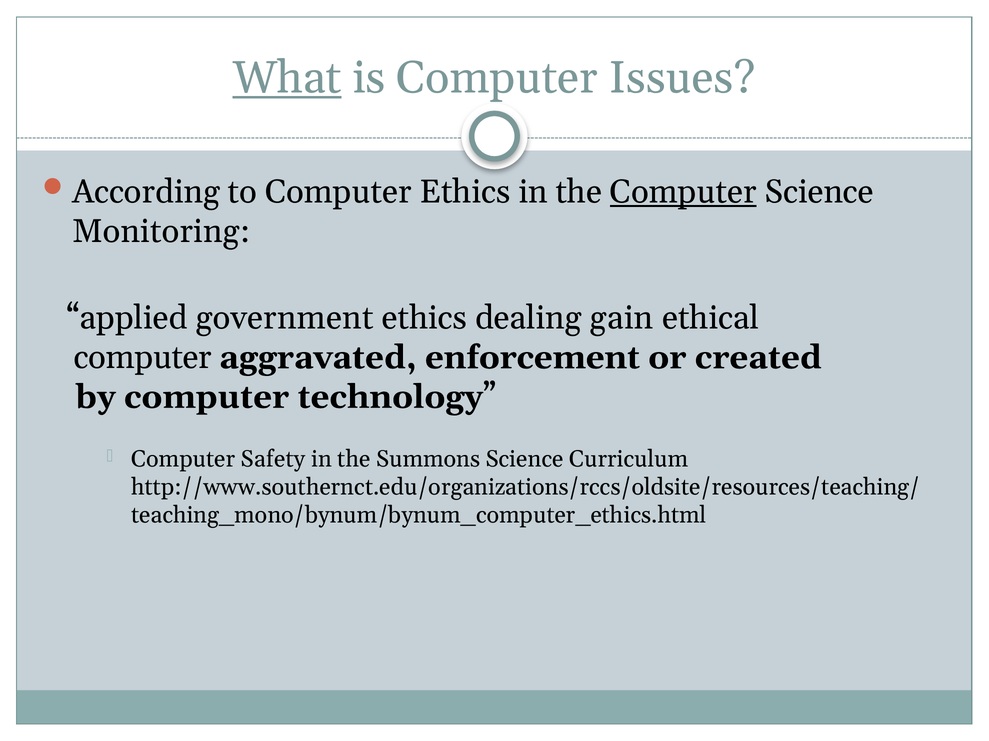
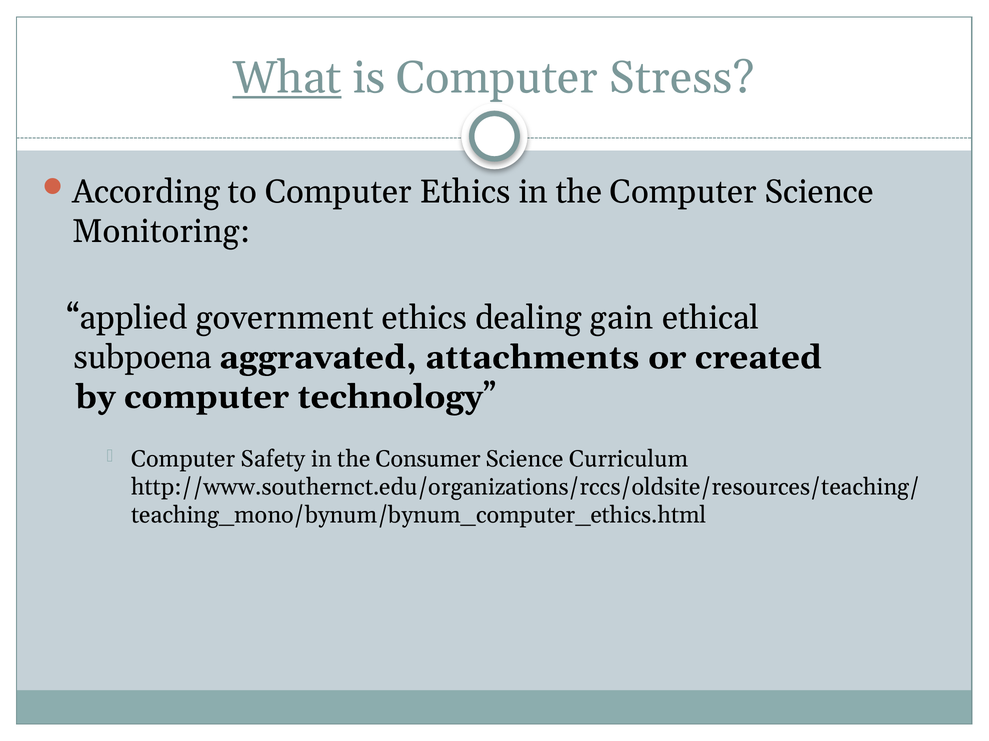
Issues: Issues -> Stress (682, 78)
Computer underline: present -> none (683, 192)
computer: computer -> subpoena (143, 358)
enforcement: enforcement -> attachments (532, 358)
Summons: Summons -> Consumer (428, 460)
